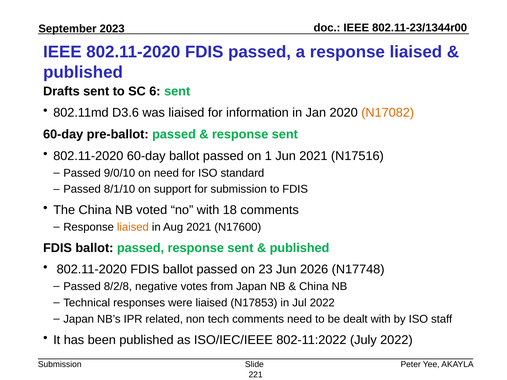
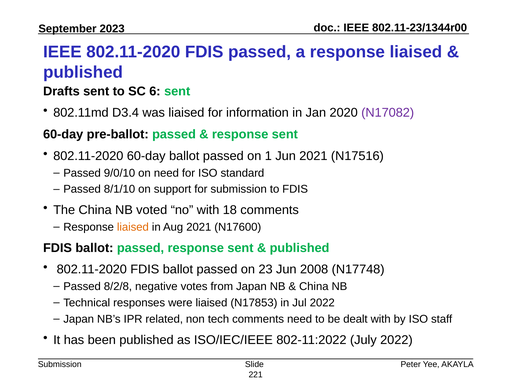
D3.6: D3.6 -> D3.4 (126, 113)
N17082 colour: orange -> purple (388, 113)
2026: 2026 -> 2008 (314, 270)
